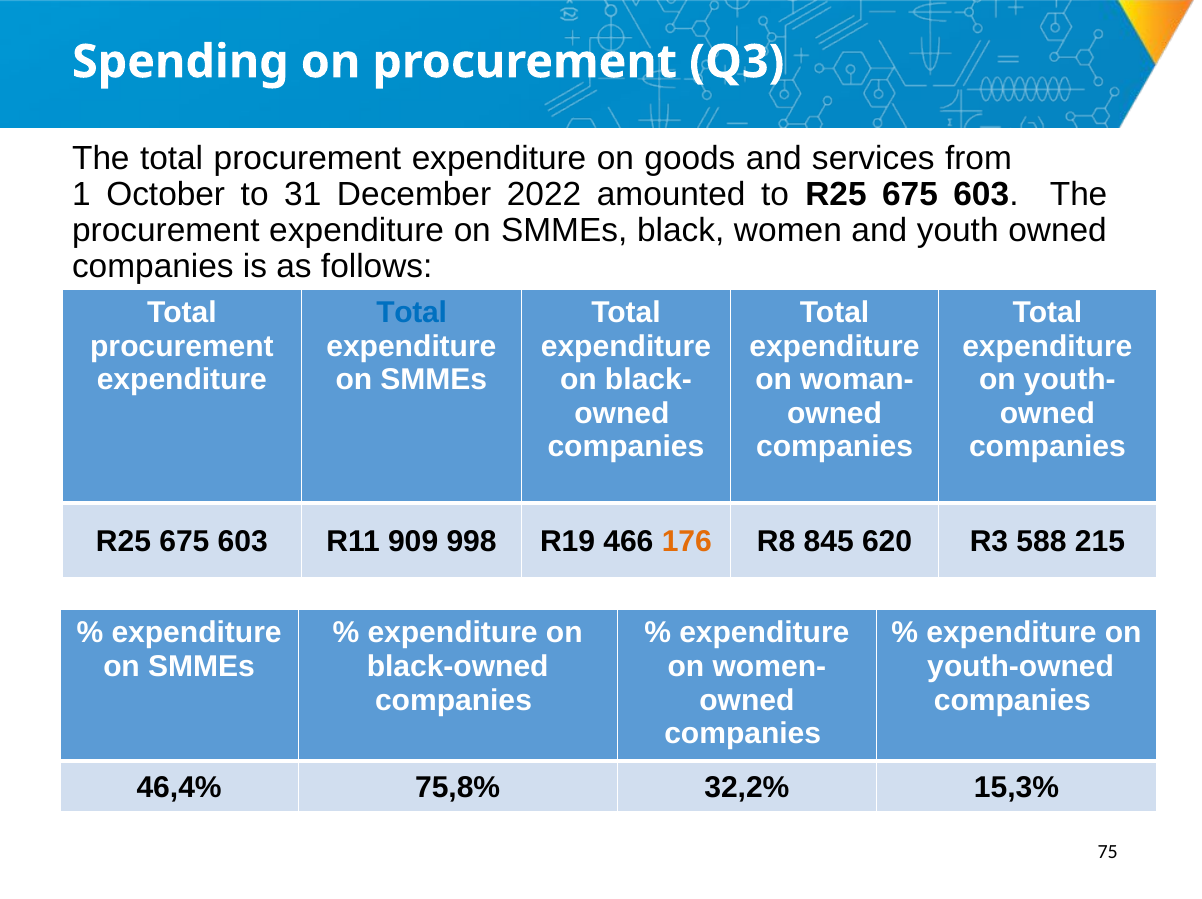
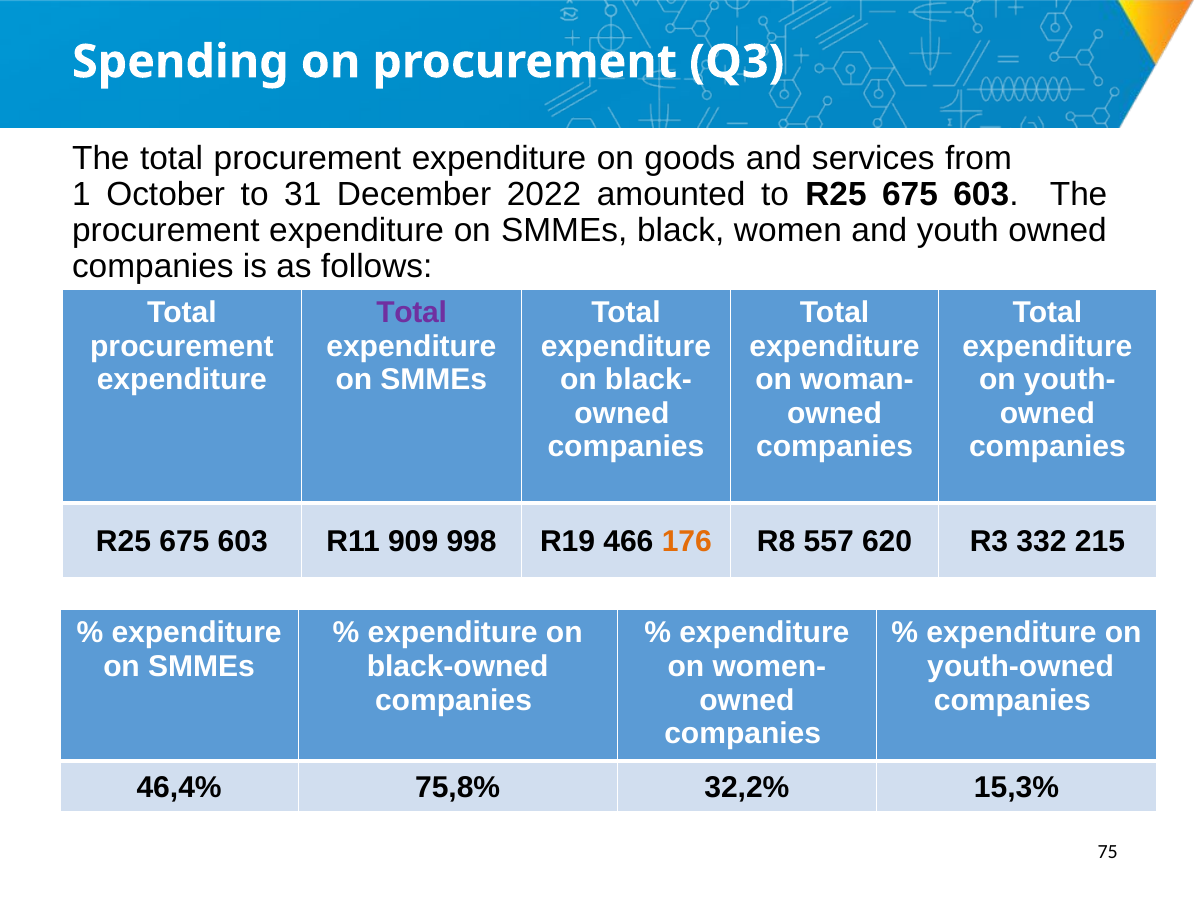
Total colour: blue -> purple (412, 313)
845: 845 -> 557 (829, 541)
588: 588 -> 332 (1042, 541)
